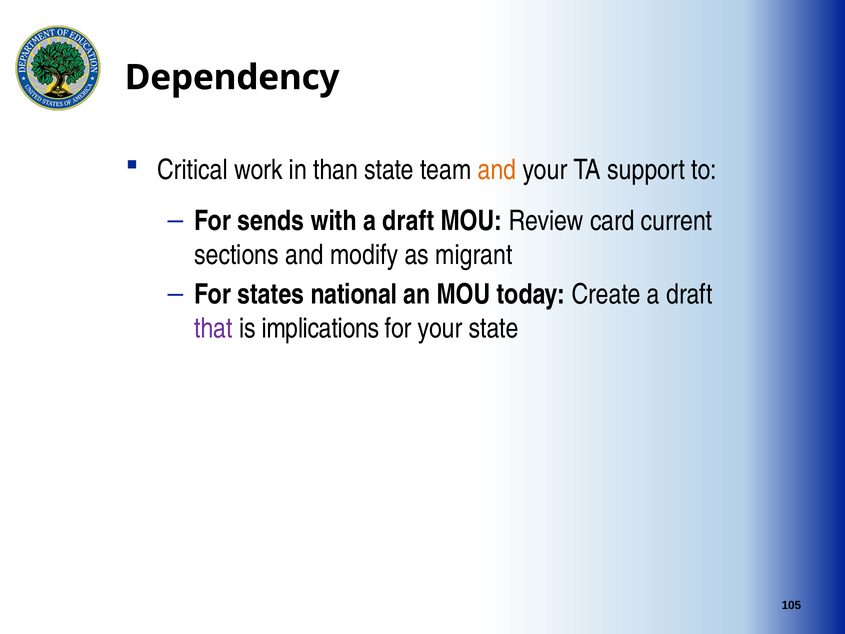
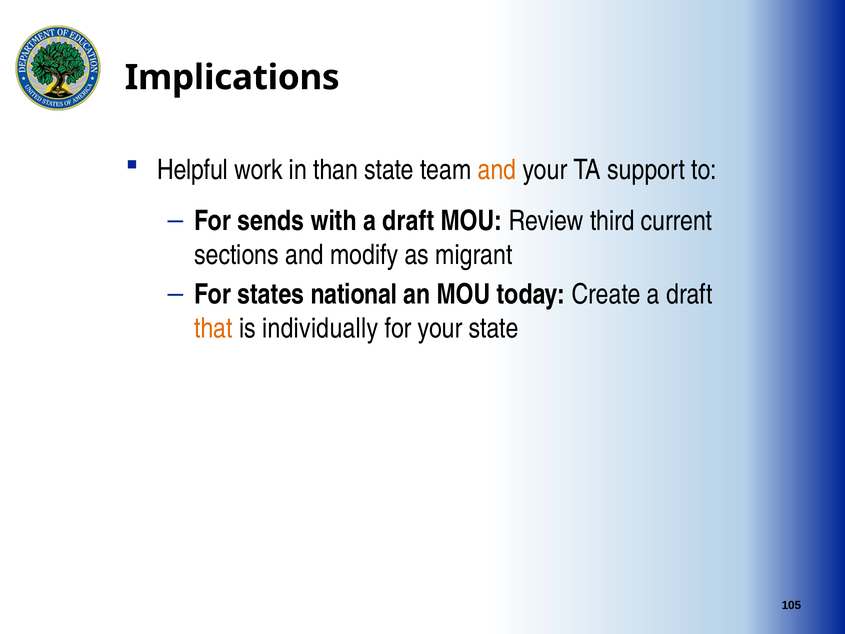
Dependency: Dependency -> Implications (232, 78)
Critical: Critical -> Helpful (193, 170)
card: card -> third (612, 221)
that colour: purple -> orange (213, 328)
implications: implications -> individually (320, 328)
